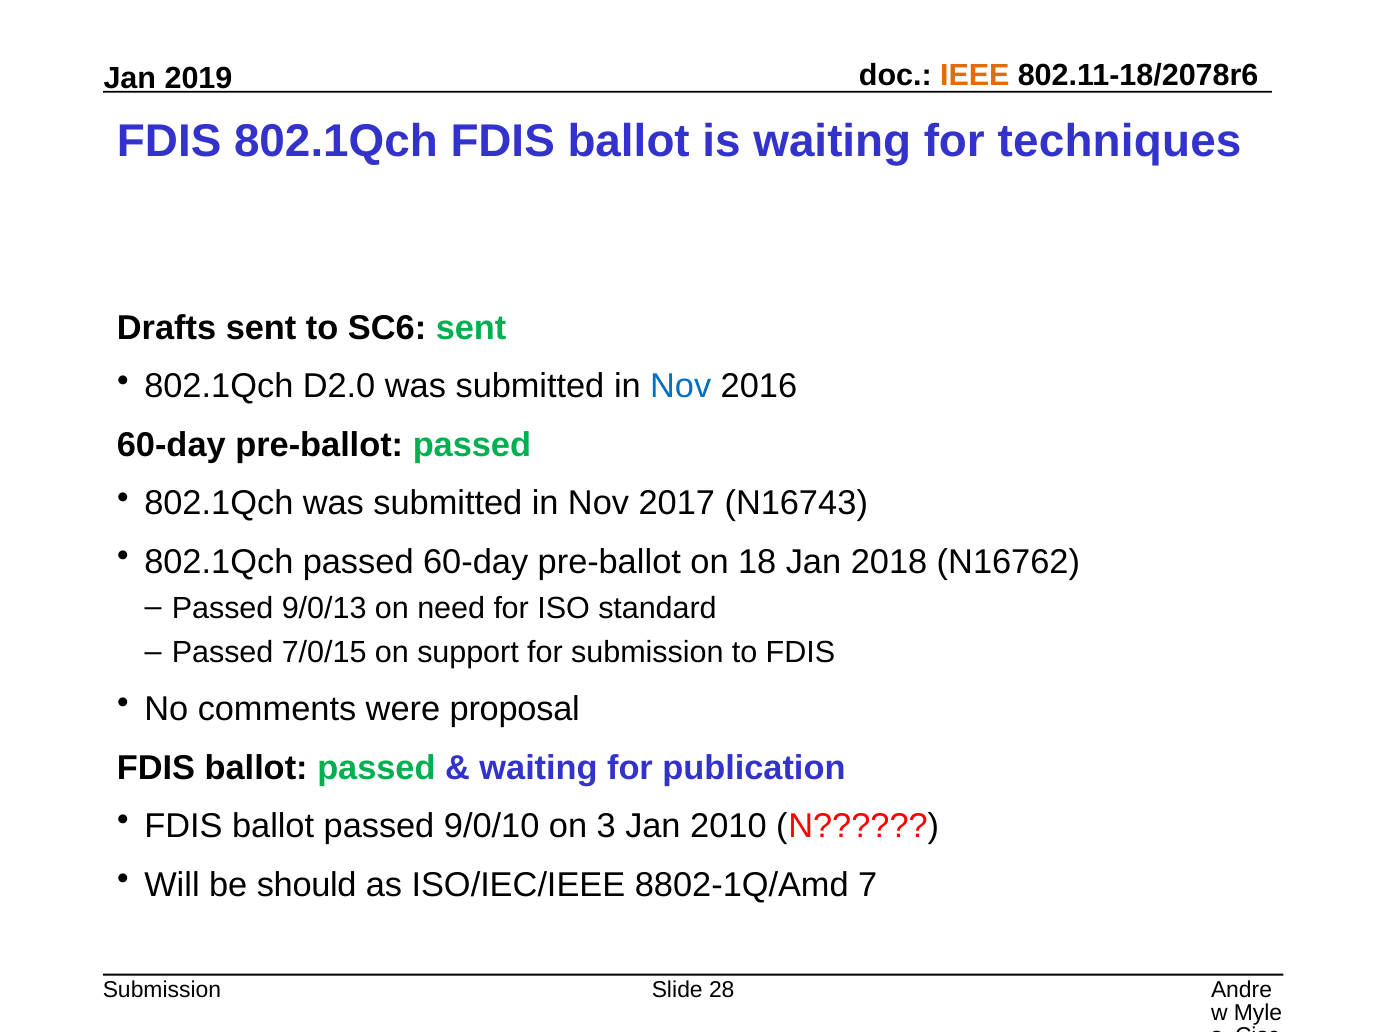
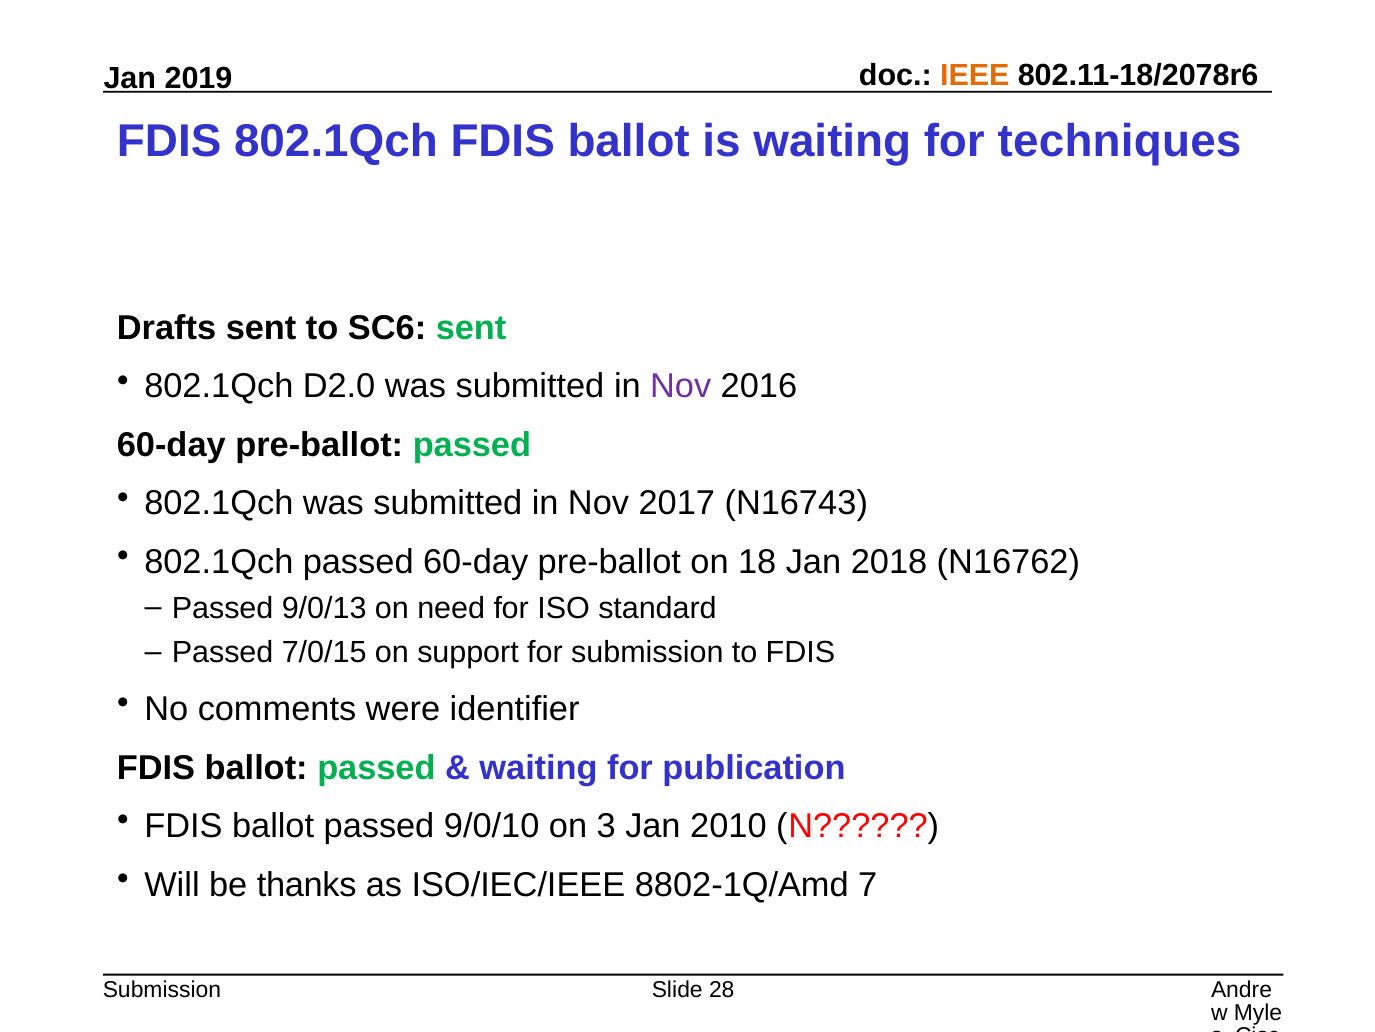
Nov colour: blue -> purple (681, 386)
proposal: proposal -> identifier (515, 709)
should: should -> thanks (307, 884)
